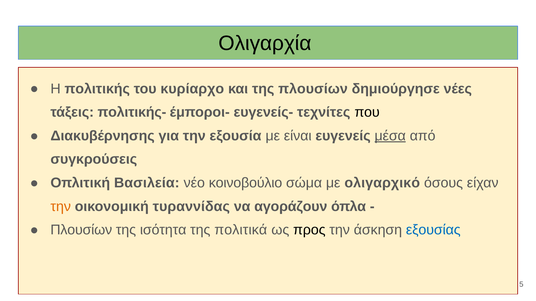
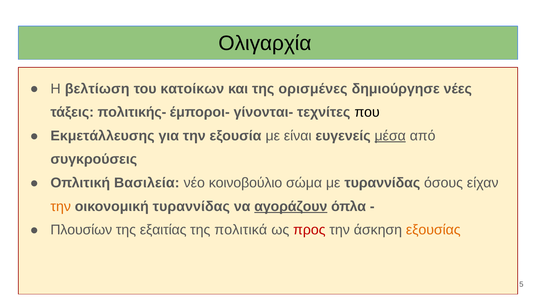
πολιτικής: πολιτικής -> βελτίωση (97, 89)
κυρίαρχο: κυρίαρχο -> κατοίκων (192, 89)
της πλουσίων: πλουσίων -> ορισμένες (313, 89)
ευγενείς-: ευγενείς- -> γίνονται- (263, 112)
Διακυβέρνησης: Διακυβέρνησης -> Εκμετάλλευσης (103, 136)
με ολιγαρχικό: ολιγαρχικό -> τυραννίδας (382, 183)
αγοράζουν underline: none -> present (291, 207)
ισότητα: ισότητα -> εξαιτίας (163, 230)
προς colour: black -> red (309, 230)
εξουσίας colour: blue -> orange (433, 230)
